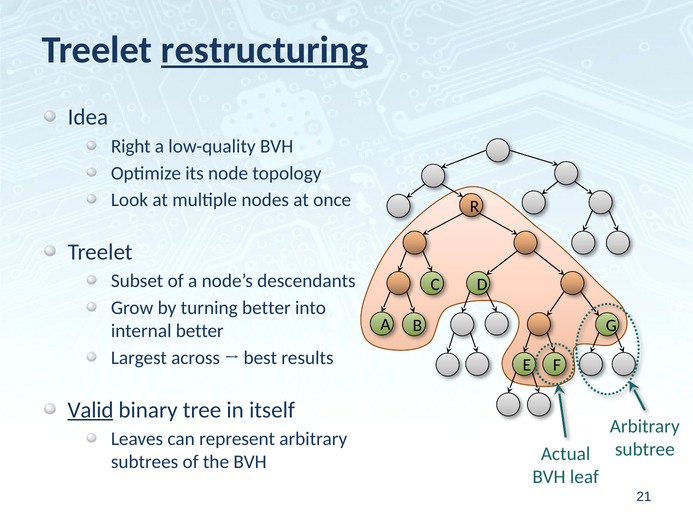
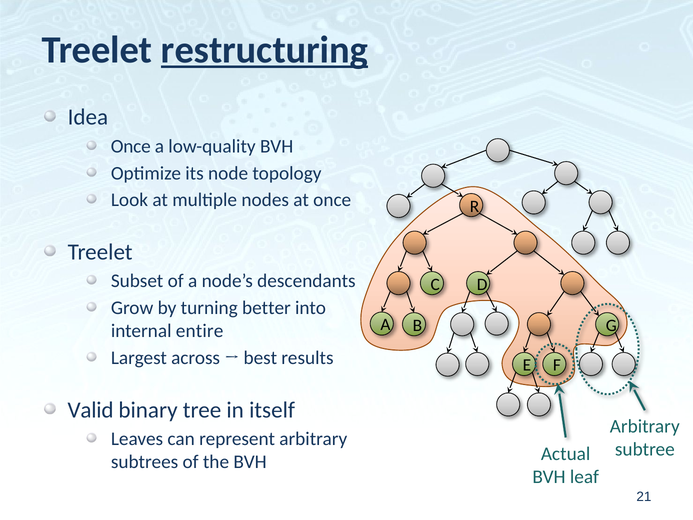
Right: Right -> Once (131, 146)
internal better: better -> entire (200, 331)
Valid underline: present -> none (91, 410)
